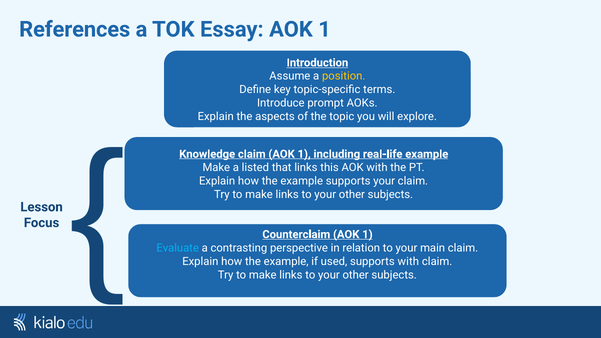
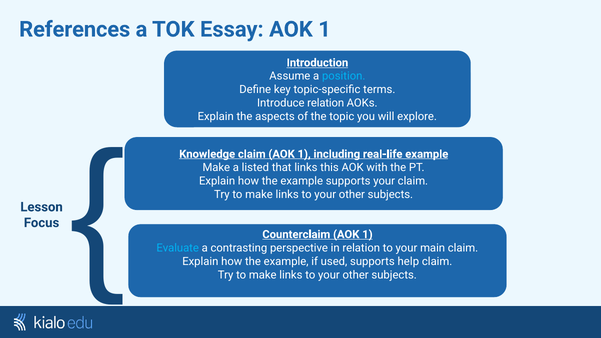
position colour: yellow -> light blue (344, 76)
Introduce prompt: prompt -> relation (326, 103)
supports with: with -> help (408, 261)
